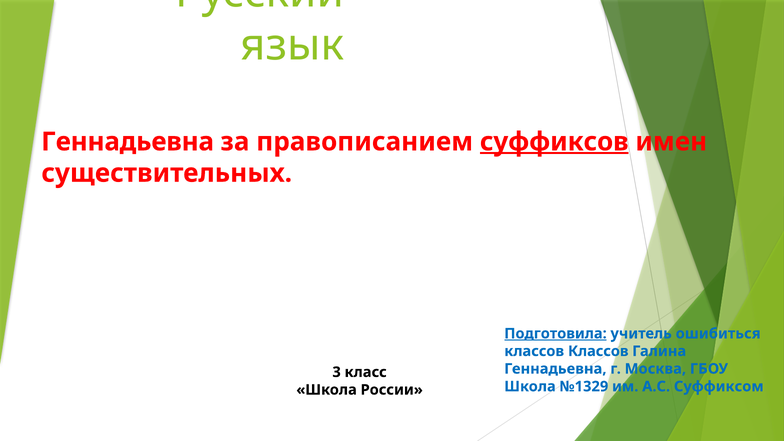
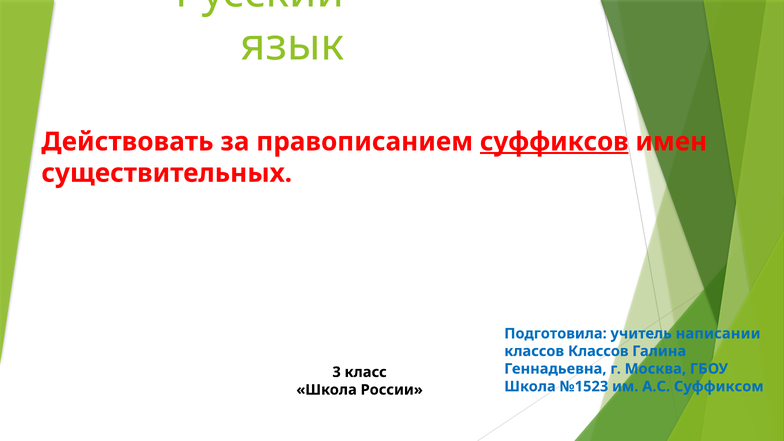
Геннадьевна: Геннадьевна -> Действовать (127, 142)
Подготовила underline: present -> none (556, 334)
ошибиться: ошибиться -> написании (718, 334)
№1329: №1329 -> №1523 (584, 386)
